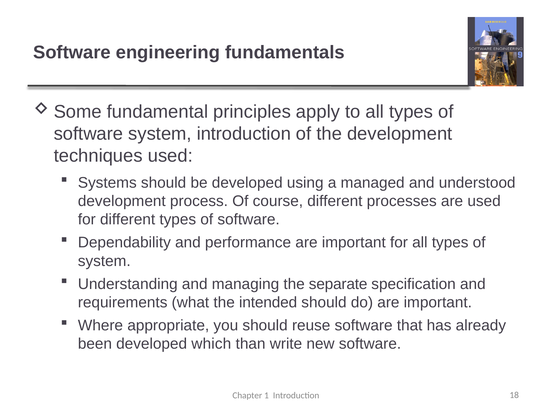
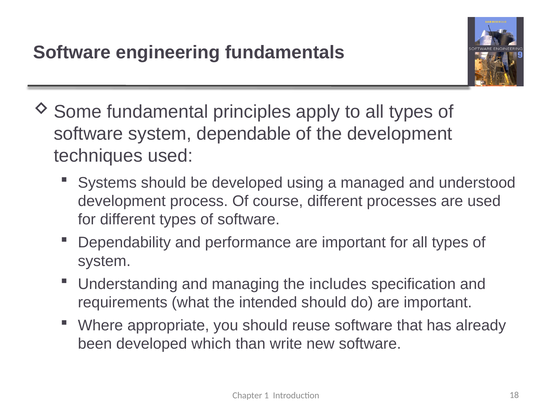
system introduction: introduction -> dependable (244, 134)
separate: separate -> includes (338, 284)
